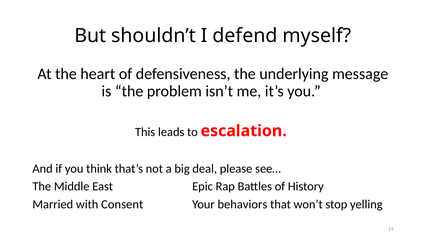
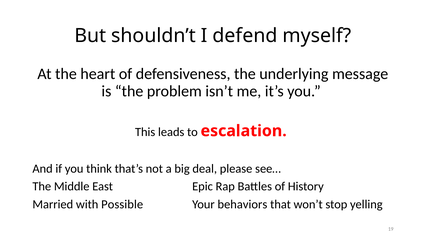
Consent: Consent -> Possible (122, 204)
